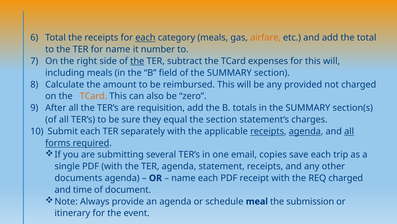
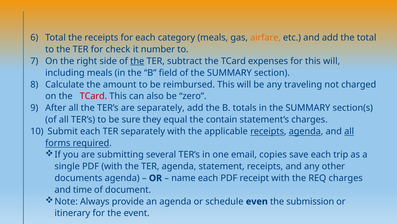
each underline: present -> none (145, 38)
for name: name -> check (118, 49)
provided: provided -> traveling (303, 84)
TCard colour: orange -> red (93, 96)
are requisition: requisition -> separately (161, 108)
the section: section -> contain (222, 119)
REQ charged: charged -> charges (346, 178)
meal: meal -> even (257, 201)
